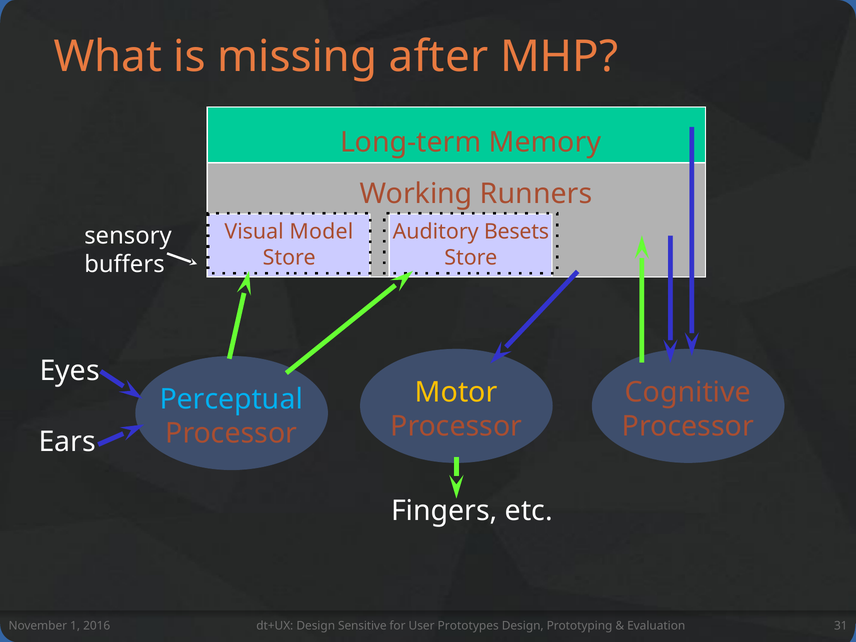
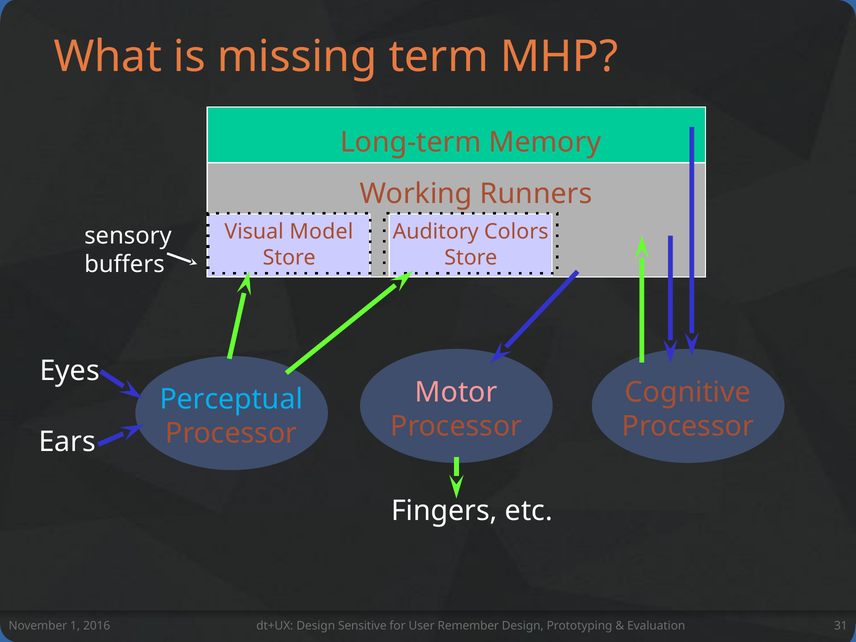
after: after -> term (439, 57)
Besets: Besets -> Colors (516, 232)
Motor colour: yellow -> pink (456, 392)
Prototypes: Prototypes -> Remember (468, 626)
